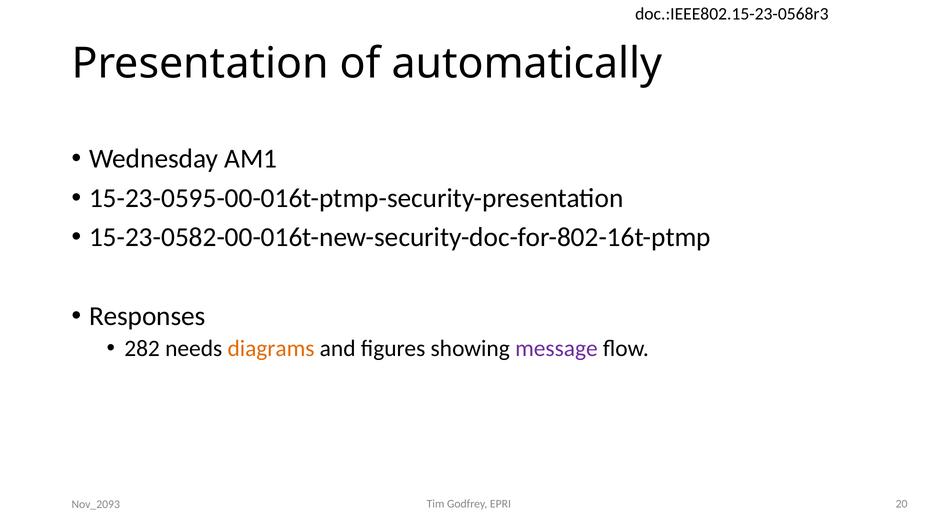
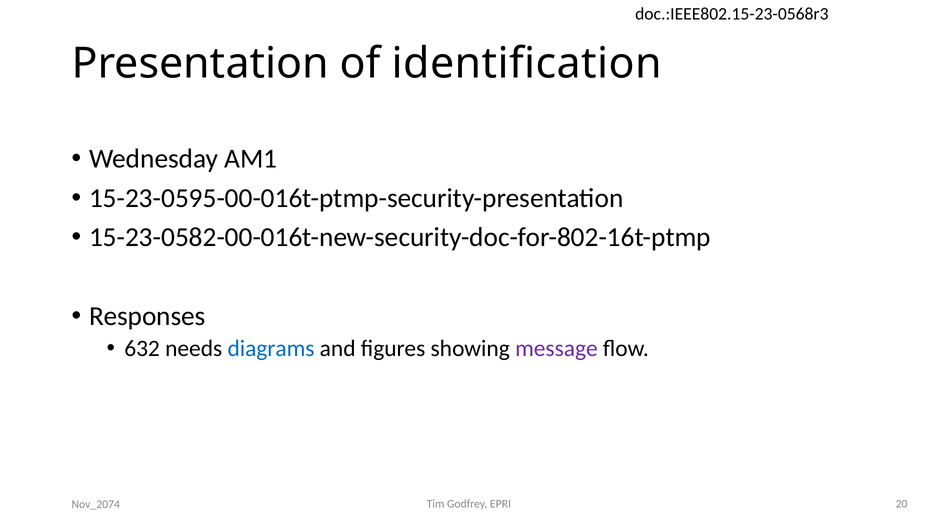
automatically: automatically -> identification (527, 64)
282: 282 -> 632 (142, 348)
diagrams colour: orange -> blue (271, 348)
Nov_2093: Nov_2093 -> Nov_2074 (96, 504)
